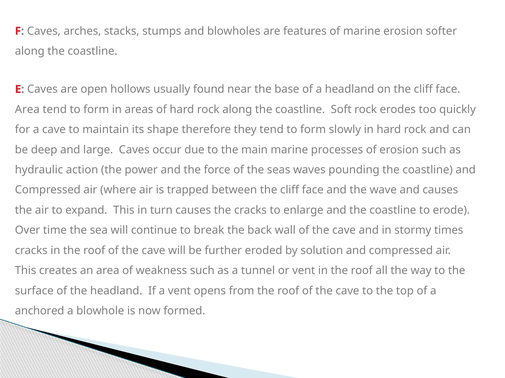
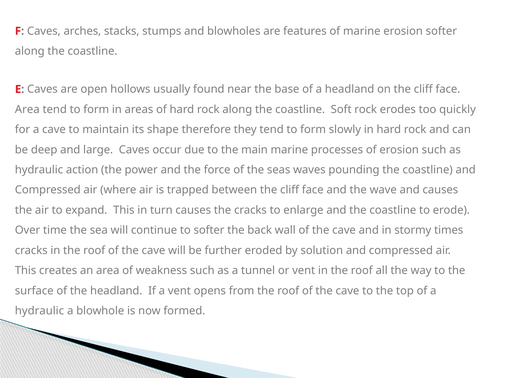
to break: break -> softer (209, 231)
anchored: anchored -> hydraulic (39, 311)
